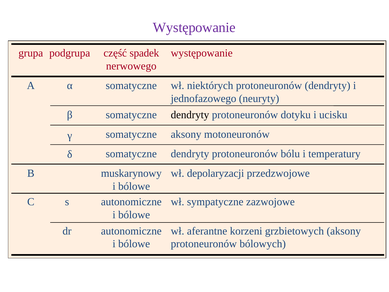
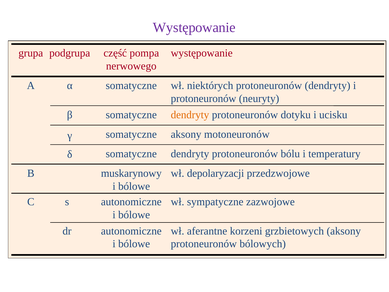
spadek: spadek -> pompa (144, 53)
jednofazowego: jednofazowego -> protoneuronów (204, 99)
dendryty colour: black -> orange (190, 115)
